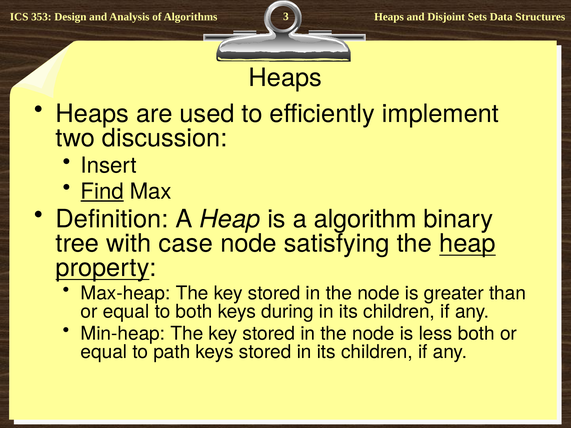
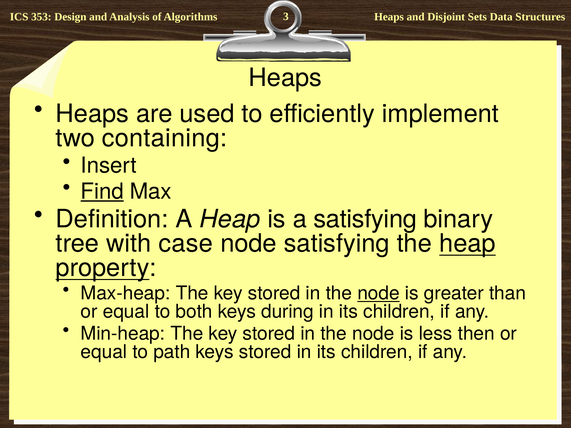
discussion: discussion -> containing (165, 138)
a algorithm: algorithm -> satisfying (365, 219)
node underline: none -> present (379, 293)
less both: both -> then (476, 334)
